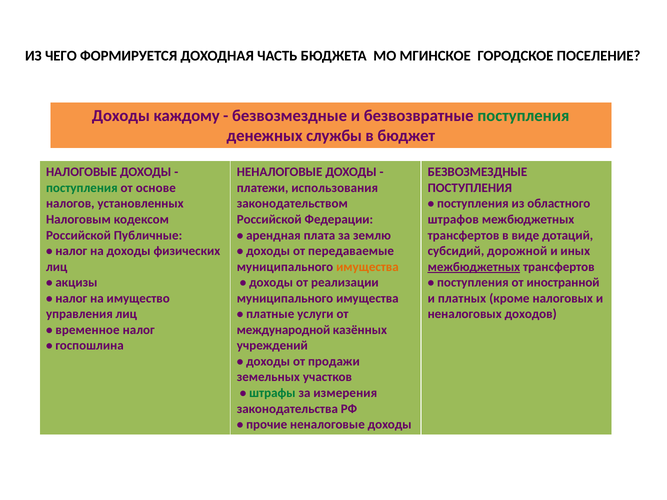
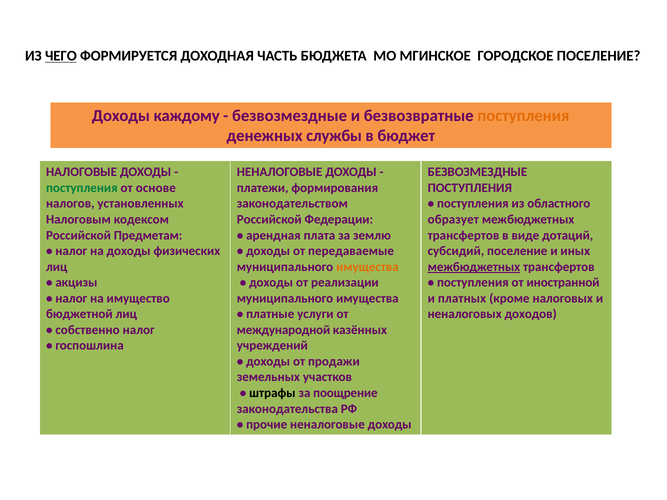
ЧЕГО underline: none -> present (61, 56)
поступления colour: green -> orange (523, 116)
использования: использования -> формирования (335, 188)
штрафов: штрафов -> образует (453, 220)
Публичные: Публичные -> Предметам (148, 235)
субсидий дорожной: дорожной -> поселение (517, 251)
управления: управления -> бюджетной (79, 314)
временное: временное -> собственно (88, 330)
штрафы colour: green -> black (272, 393)
измерения: измерения -> поощрение (345, 393)
